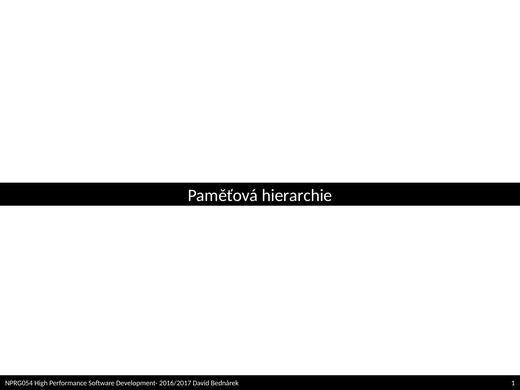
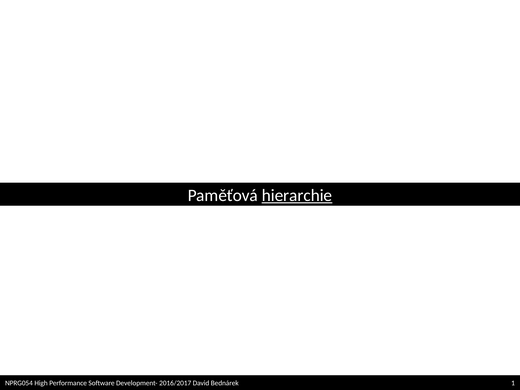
hierarchie underline: none -> present (297, 195)
